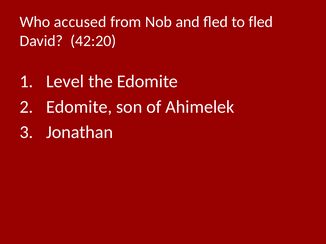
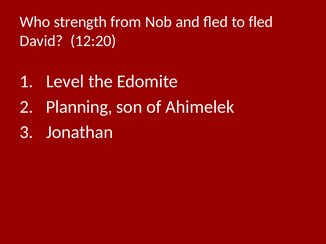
accused: accused -> strength (80, 22)
42:20: 42:20 -> 12:20 (93, 41)
Edomite: Edomite -> Planning (79, 107)
